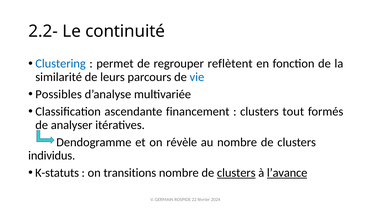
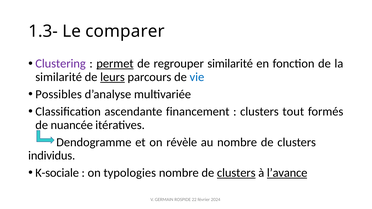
2.2-: 2.2- -> 1.3- (43, 31)
continuité: continuité -> comparer (125, 31)
Clustering colour: blue -> purple (61, 64)
permet underline: none -> present (115, 64)
regrouper reflètent: reflètent -> similarité (230, 64)
leurs underline: none -> present (112, 77)
analyser: analyser -> nuancée (72, 125)
K-statuts: K-statuts -> K-sociale (57, 173)
transitions: transitions -> typologies (130, 173)
